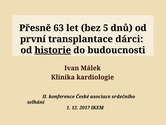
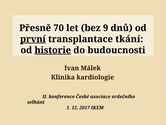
63: 63 -> 70 (59, 28)
5: 5 -> 9 (106, 28)
první underline: none -> present (33, 39)
dárci: dárci -> tkání (129, 39)
